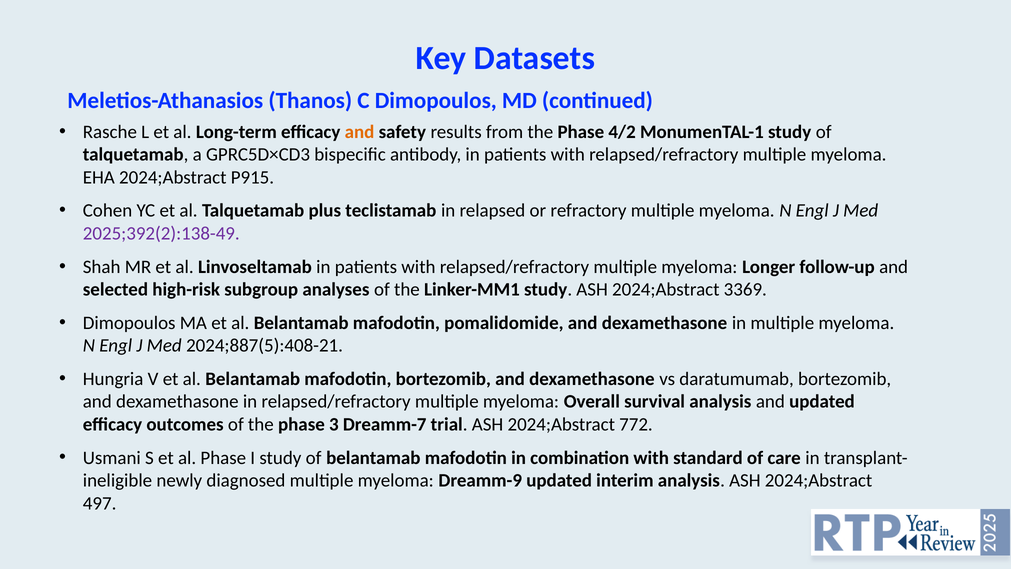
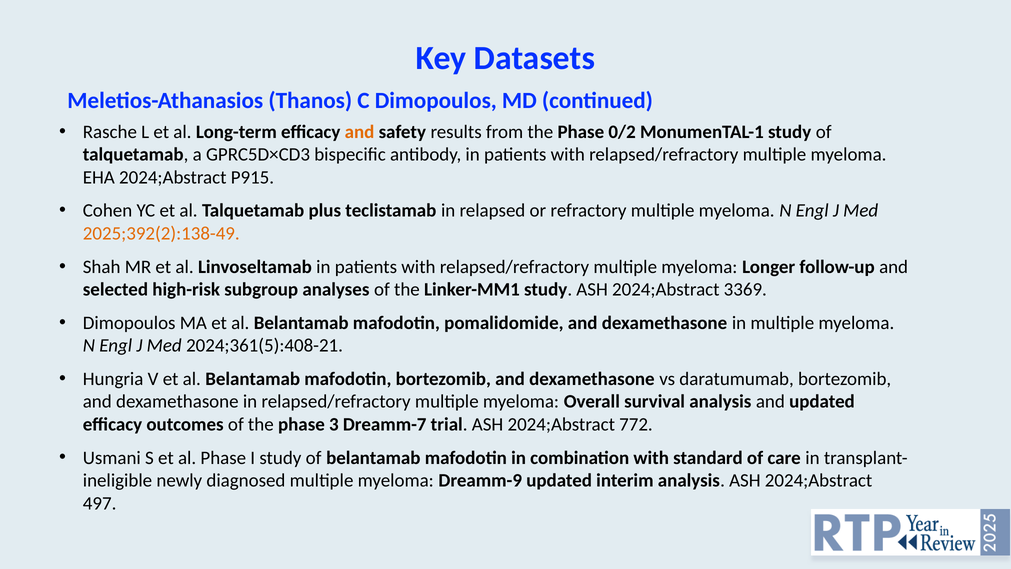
4/2: 4/2 -> 0/2 (622, 132)
2025;392(2):138-49 colour: purple -> orange (161, 233)
2024;887(5):408-21: 2024;887(5):408-21 -> 2024;361(5):408-21 (265, 345)
